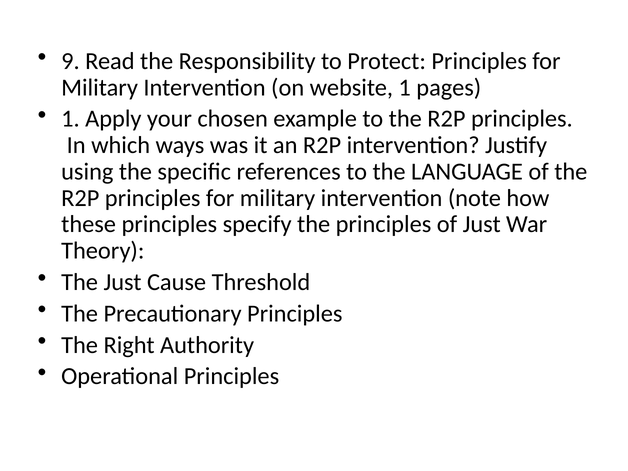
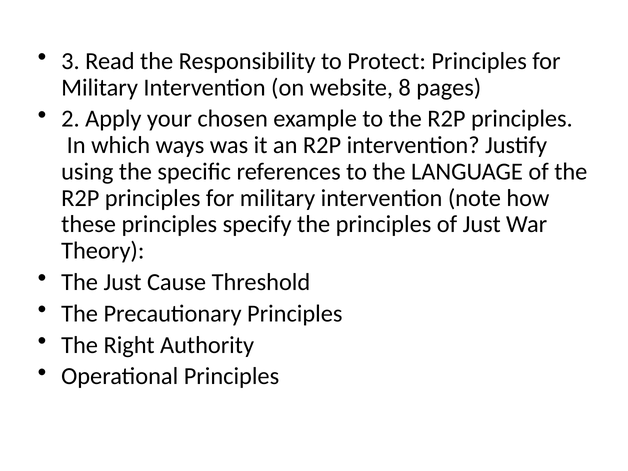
9: 9 -> 3 (71, 61)
website 1: 1 -> 8 (405, 87)
1: 1 -> 2 (71, 119)
